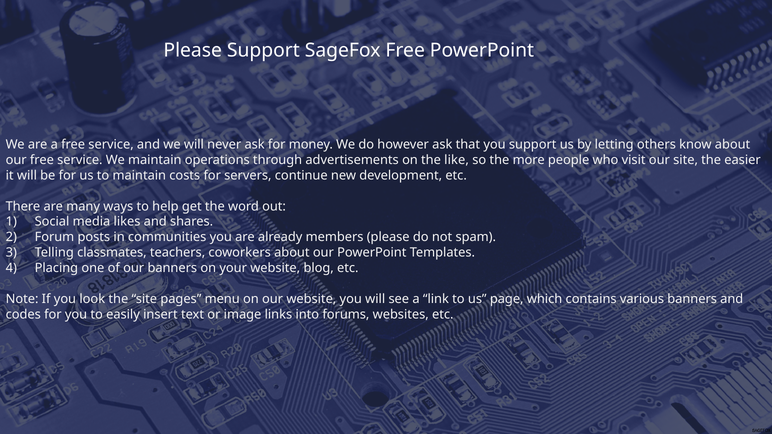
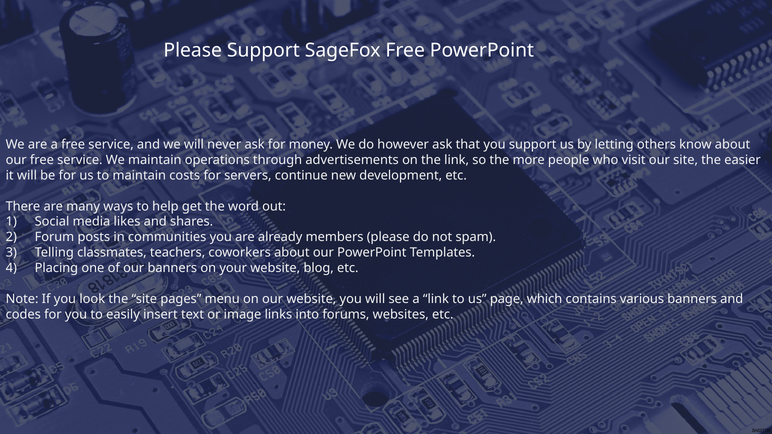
the like: like -> link (457, 160)
